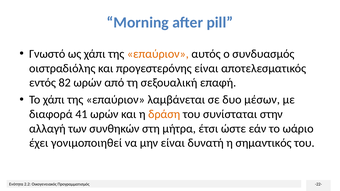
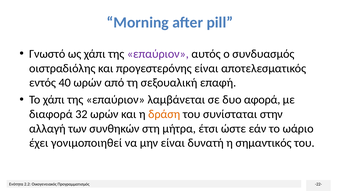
επαύριον colour: orange -> purple (158, 54)
82: 82 -> 40 (65, 83)
μέσων: μέσων -> αφορά (262, 100)
41: 41 -> 32 (81, 114)
